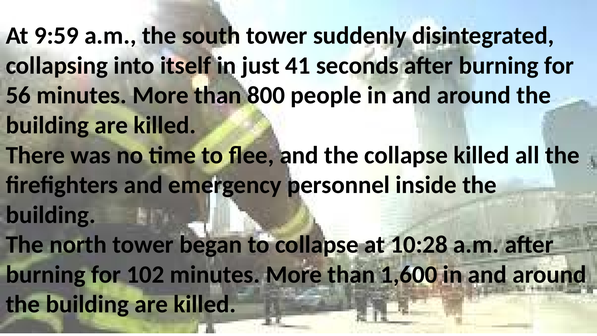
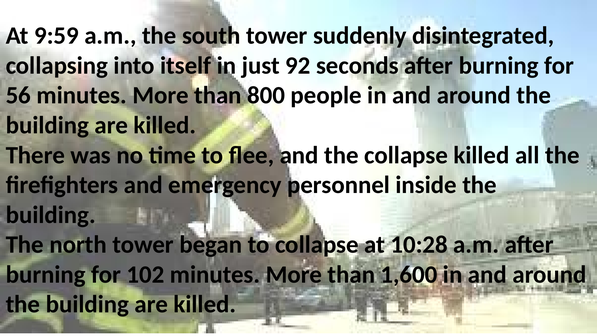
41: 41 -> 92 (298, 66)
